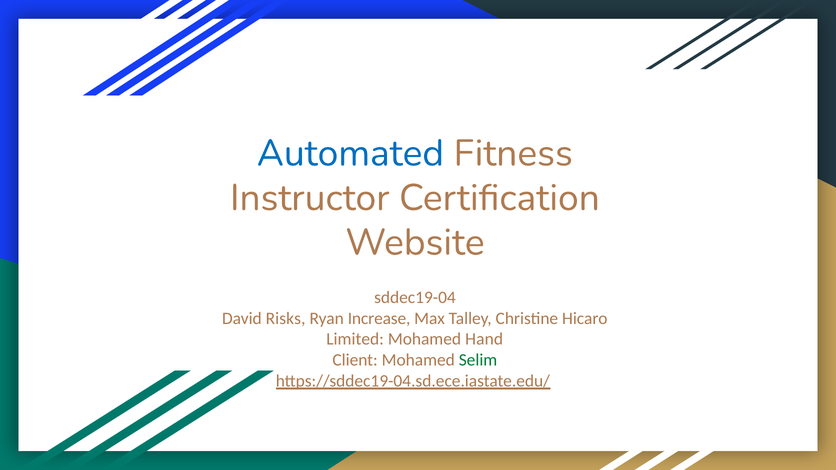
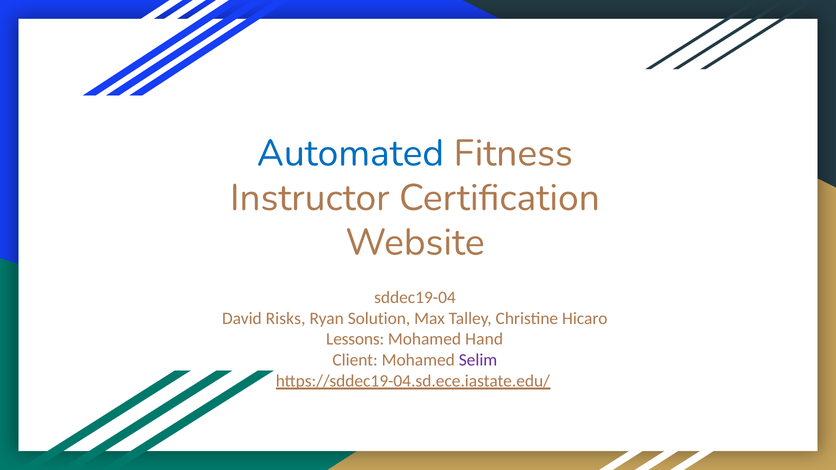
Increase: Increase -> Solution (379, 318)
Limited: Limited -> Lessons (355, 339)
Selim colour: green -> purple (478, 360)
